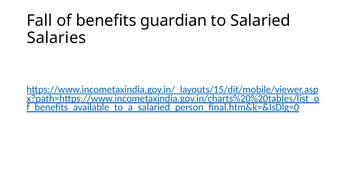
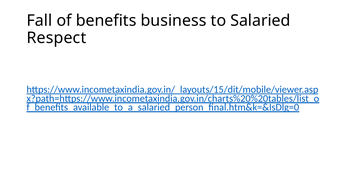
guardian: guardian -> business (174, 21)
Salaries: Salaries -> Respect (56, 38)
